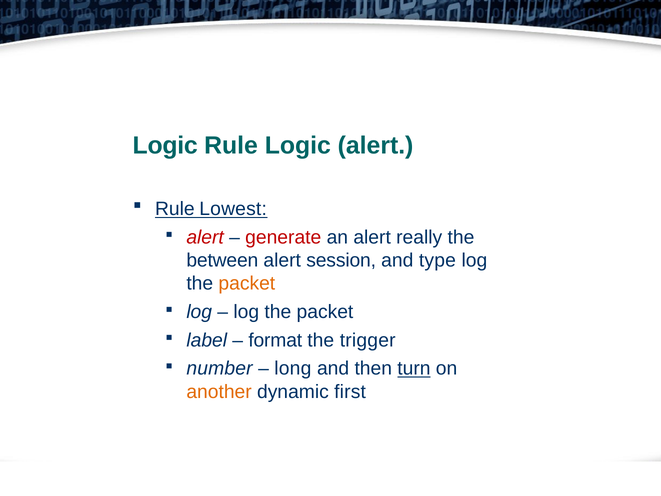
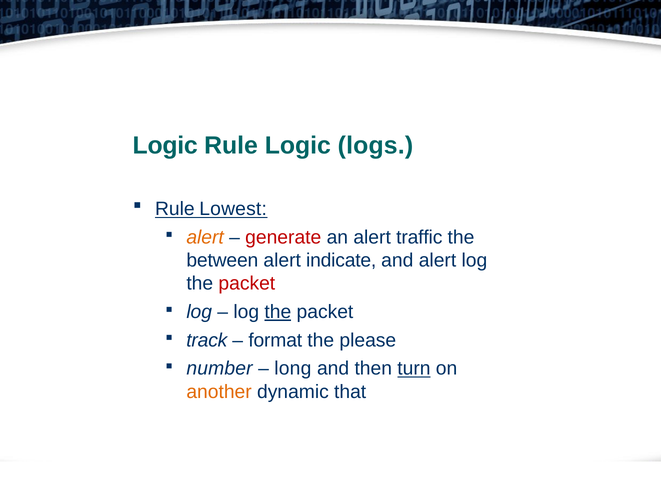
Logic alert: alert -> logs (375, 145)
alert colour: red -> orange (205, 237)
really: really -> traffic (419, 237)
session: session -> indicate (341, 260)
and type: type -> alert (438, 260)
packet colour: orange -> red (247, 283)
the underline: none -> present (278, 312)
label: label -> track (207, 340)
trigger: trigger -> please (368, 340)
first: first -> that (350, 391)
